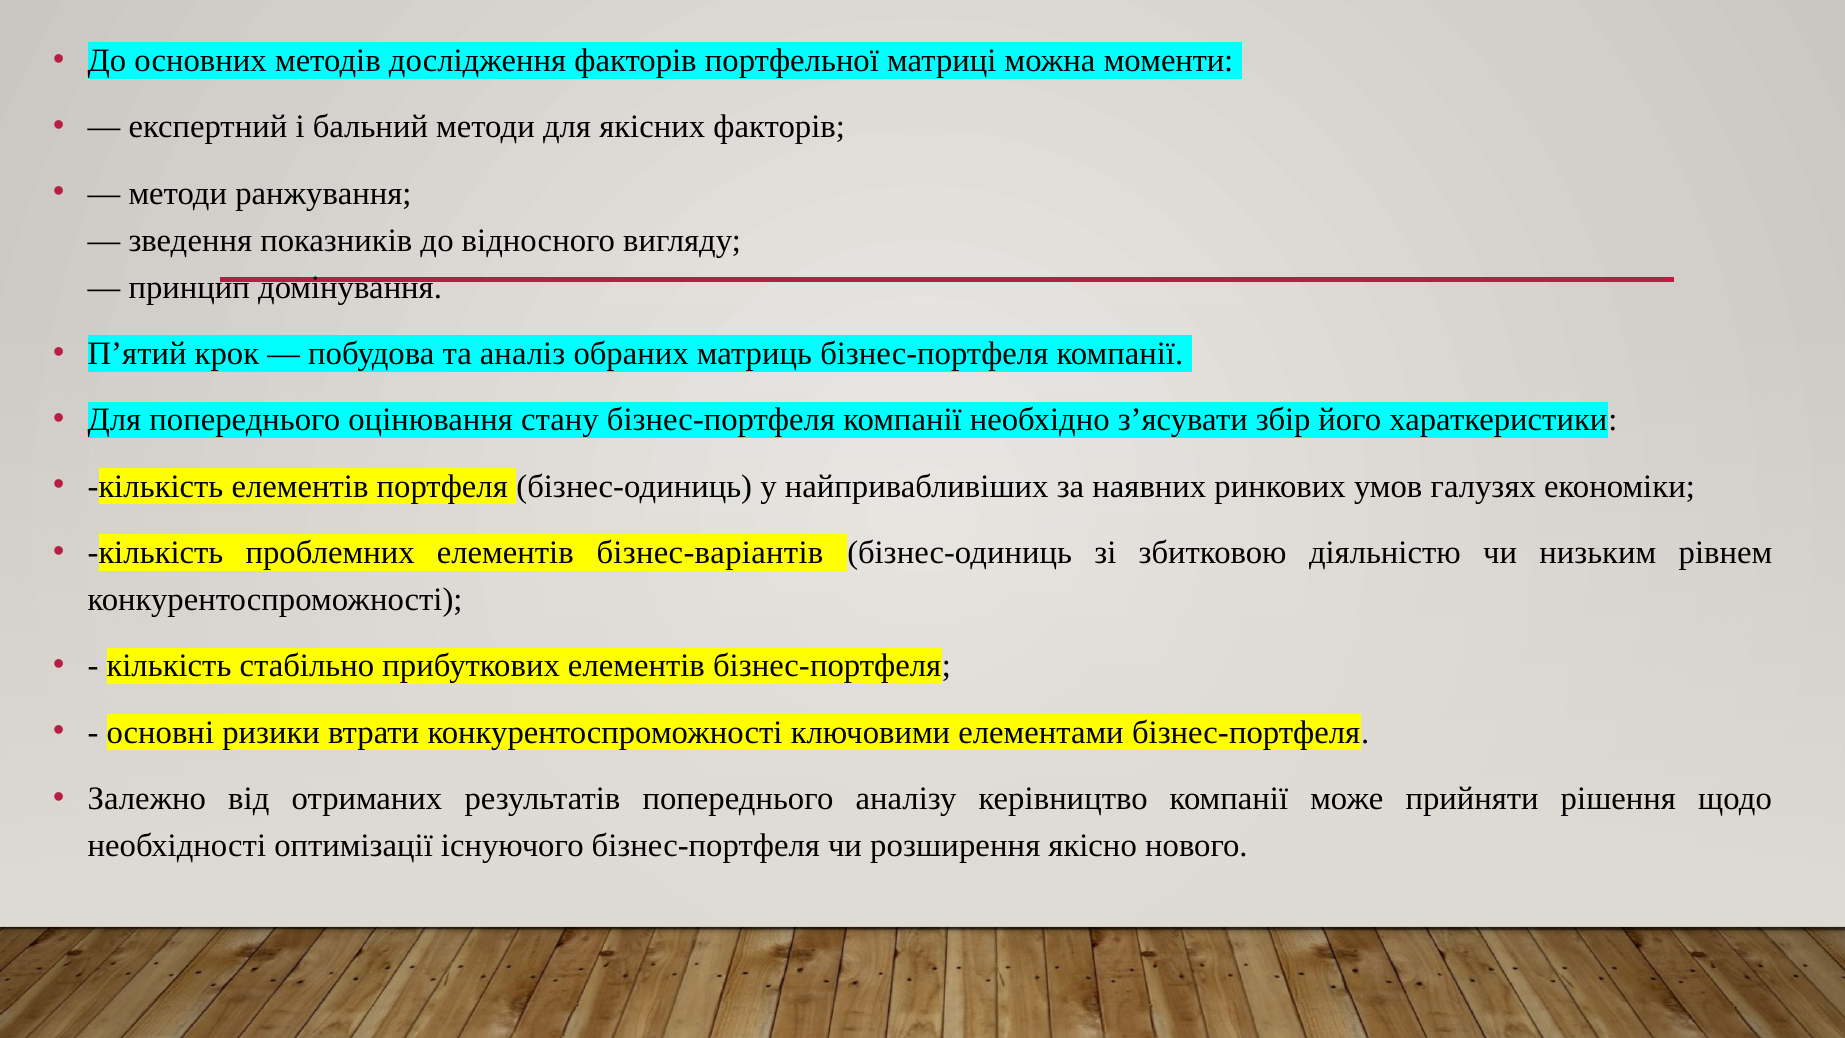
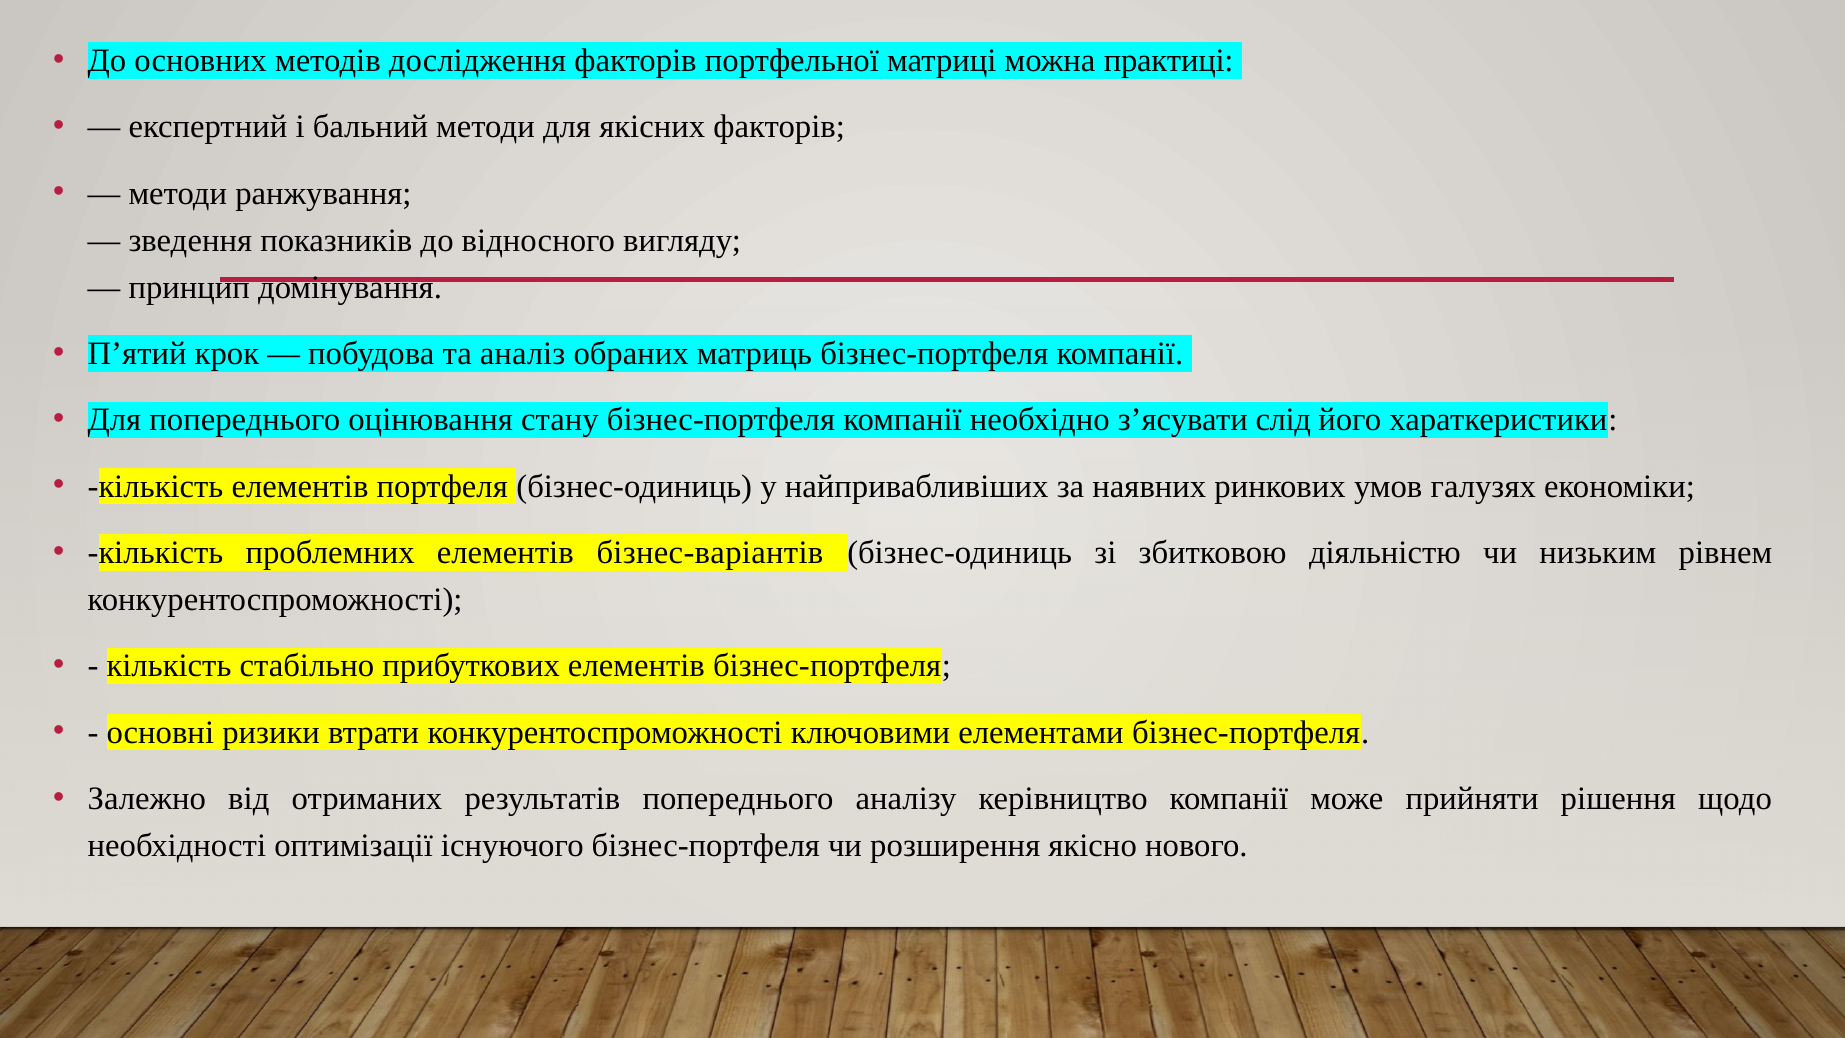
моменти: моменти -> практиці (1169, 61)
збір: збір -> слід (1283, 420)
